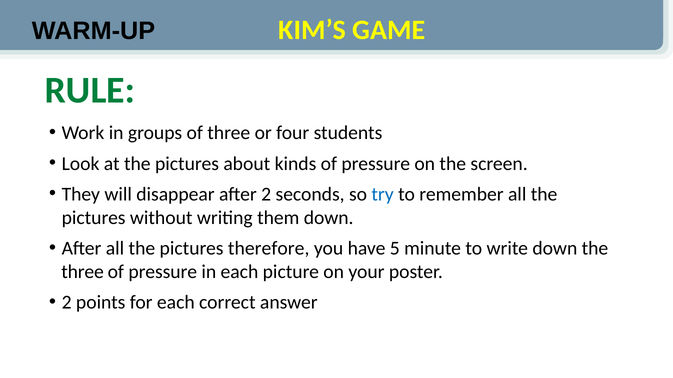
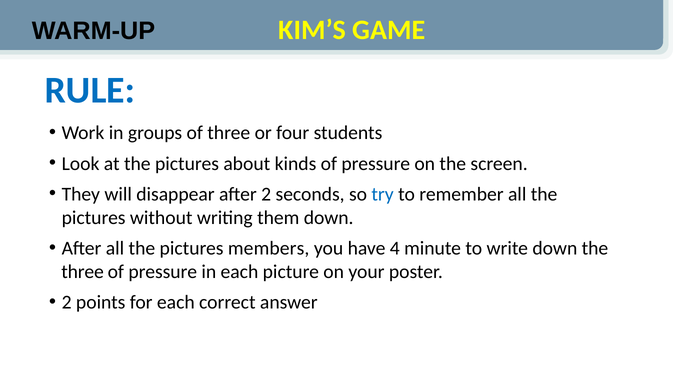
RULE colour: green -> blue (90, 90)
therefore: therefore -> members (269, 249)
5: 5 -> 4 (395, 249)
